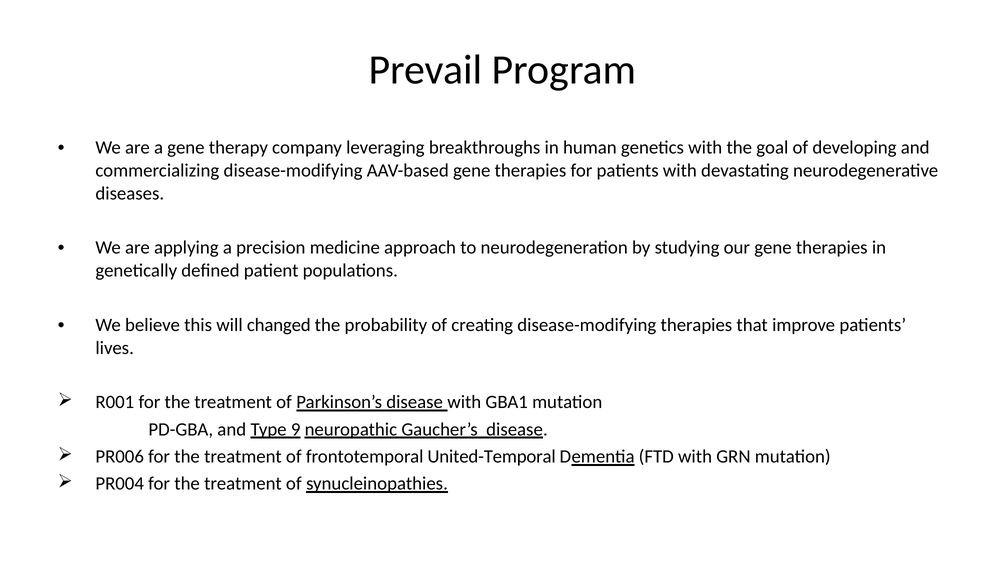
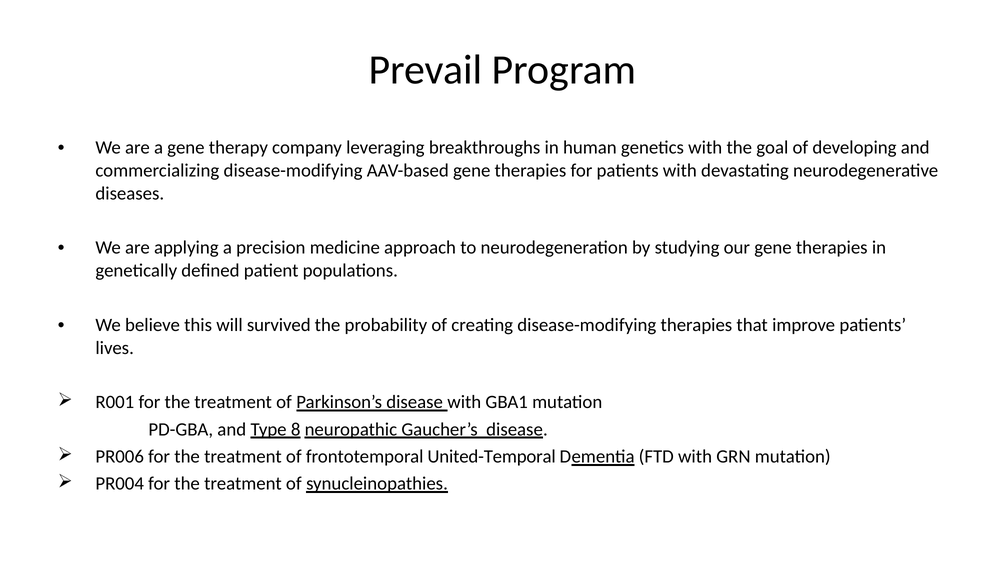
changed: changed -> survived (279, 325)
9: 9 -> 8 (296, 430)
